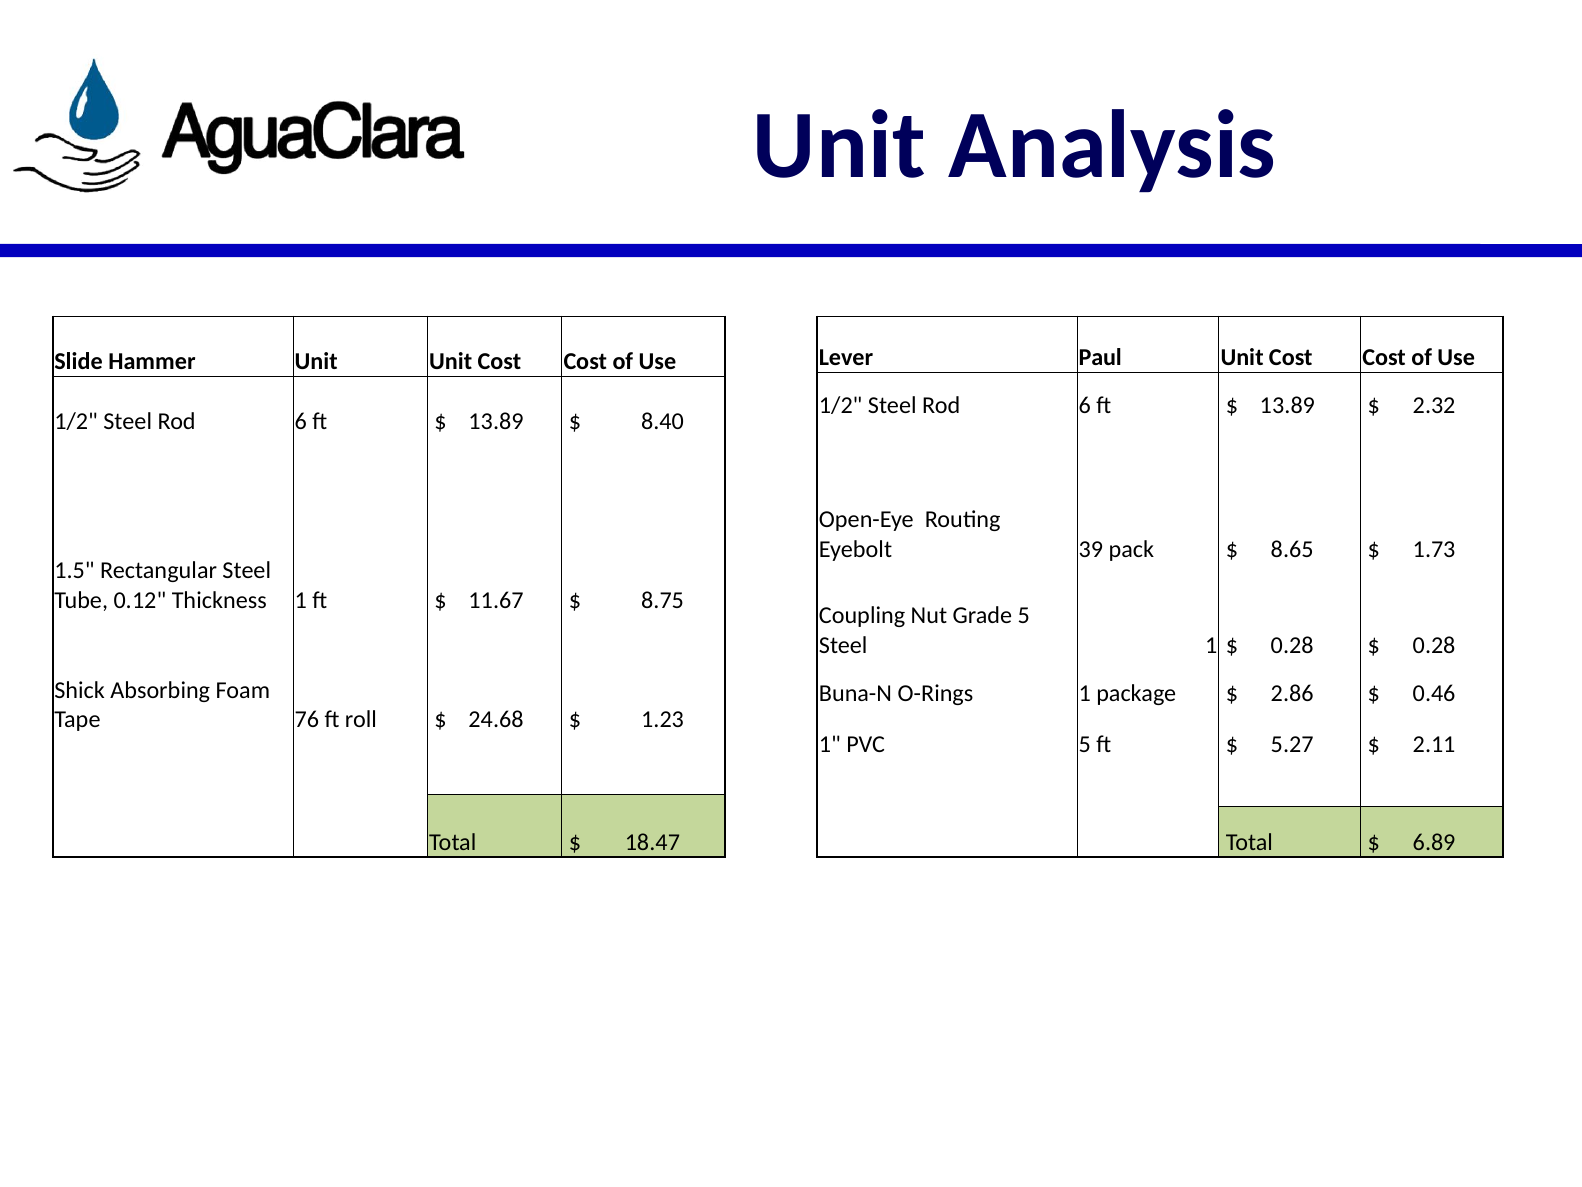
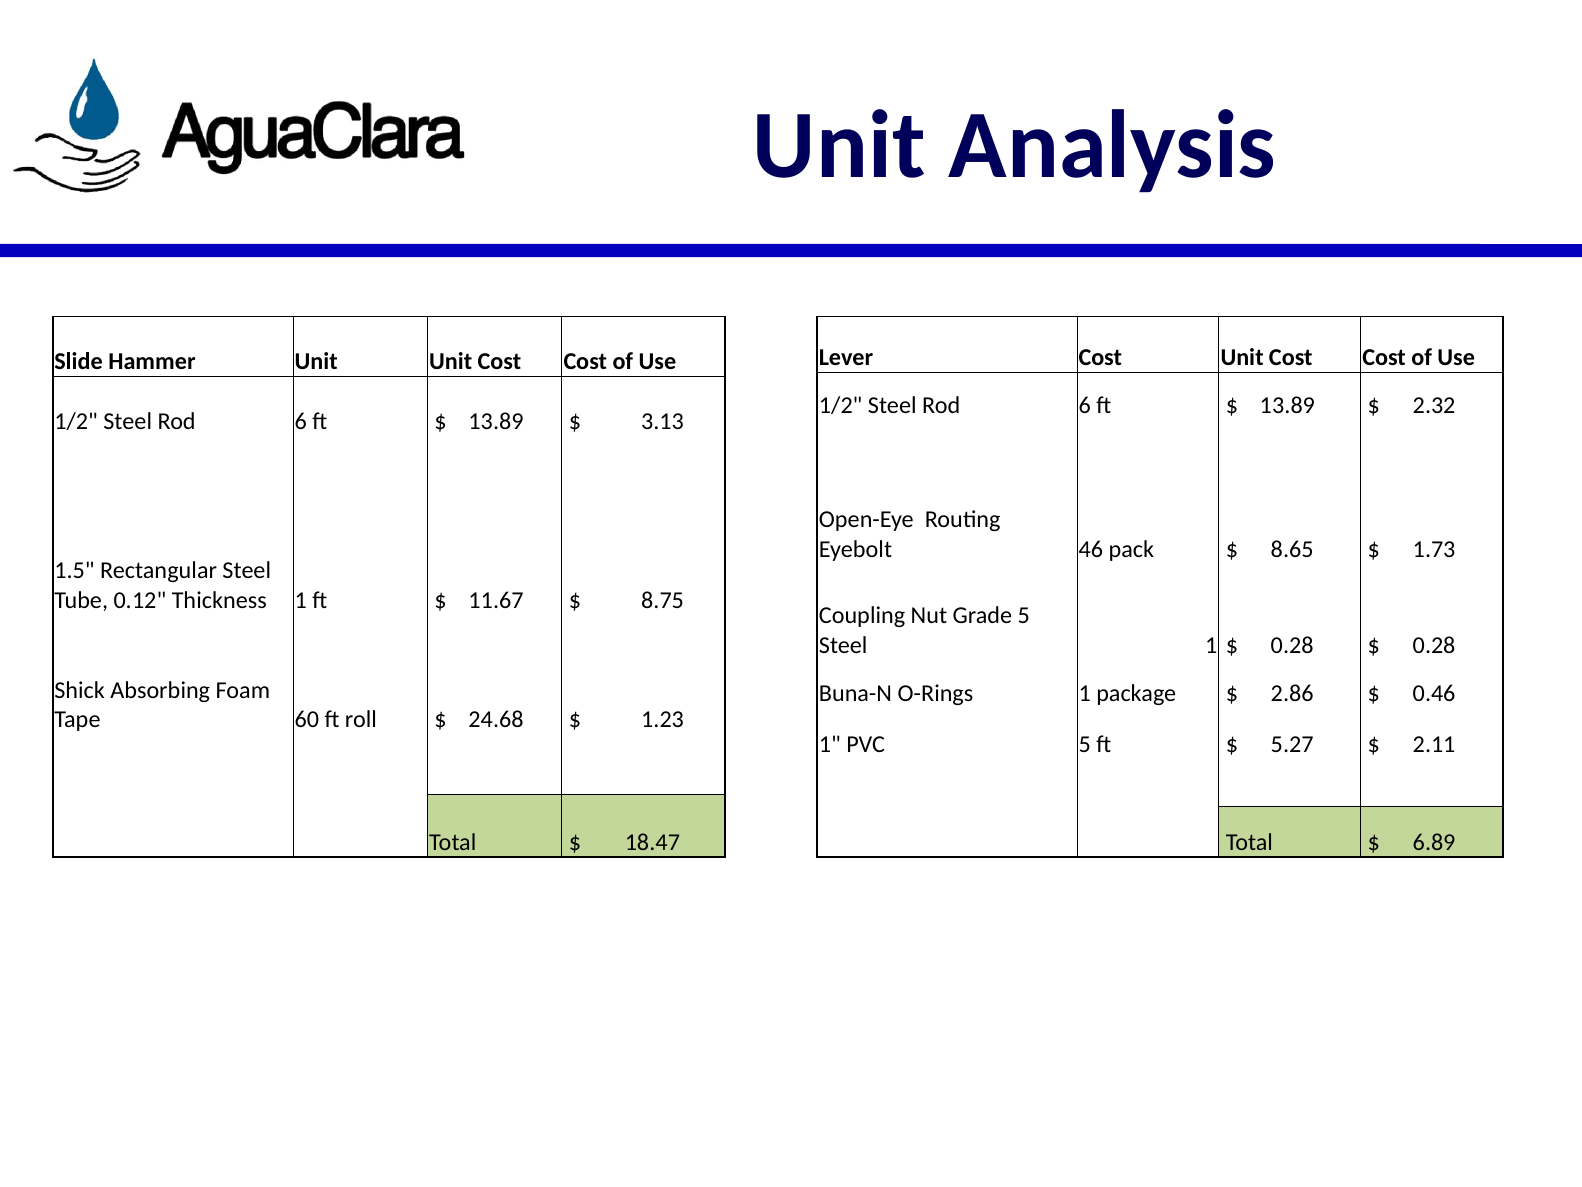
Lever Paul: Paul -> Cost (1100, 358)
8.40: 8.40 -> 3.13 (662, 421)
39: 39 -> 46 (1091, 549)
76: 76 -> 60 (307, 720)
